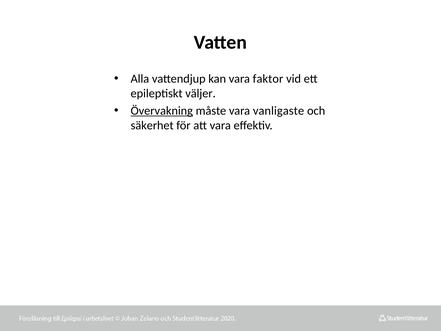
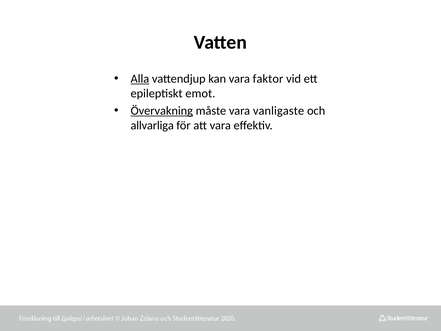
Alla underline: none -> present (140, 79)
väljer: väljer -> emot (200, 93)
säkerhet: säkerhet -> allvarliga (152, 125)
